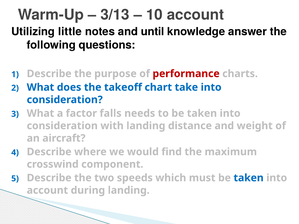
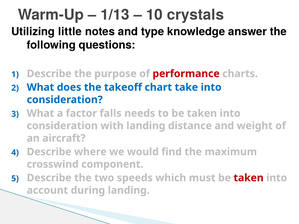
3/13: 3/13 -> 1/13 (115, 15)
10 account: account -> crystals (195, 15)
until: until -> type (153, 32)
taken colour: blue -> red (249, 178)
